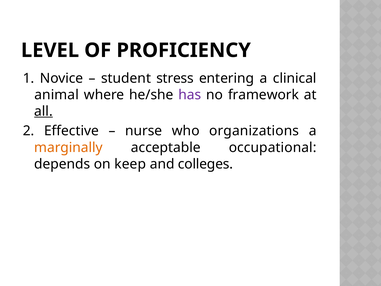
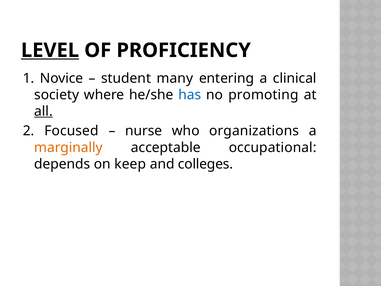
LEVEL underline: none -> present (50, 50)
stress: stress -> many (175, 78)
animal: animal -> society (57, 95)
has colour: purple -> blue (190, 95)
framework: framework -> promoting (263, 95)
Effective: Effective -> Focused (71, 131)
